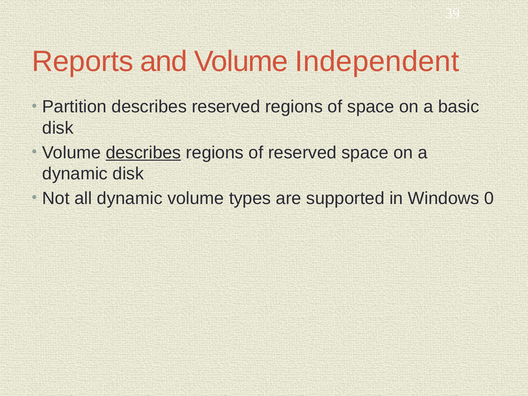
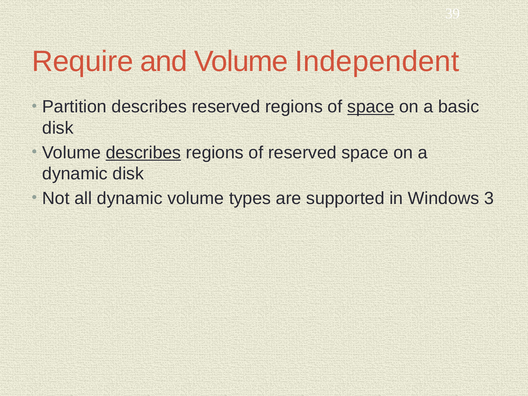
Reports: Reports -> Require (83, 61)
space underline: none -> present (371, 107)
0: 0 -> 3 (489, 198)
